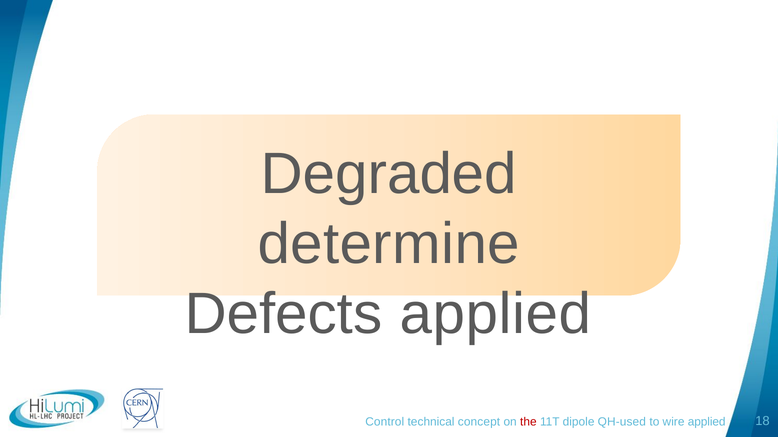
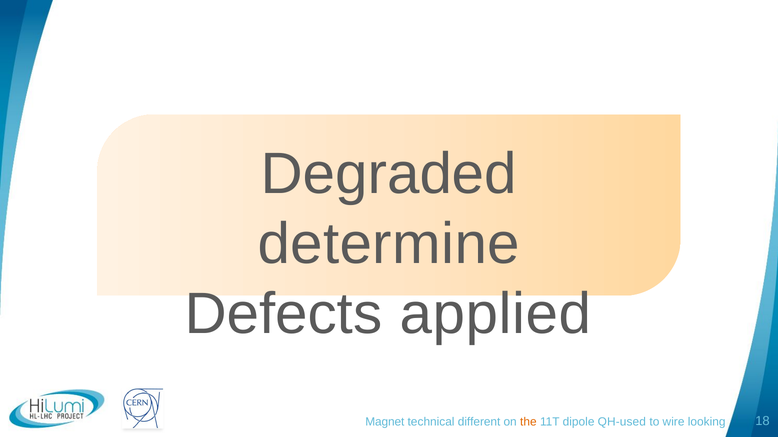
Control: Control -> Magnet (385, 422)
concept: concept -> different (479, 422)
the colour: red -> orange (528, 422)
wire applied: applied -> looking (707, 422)
